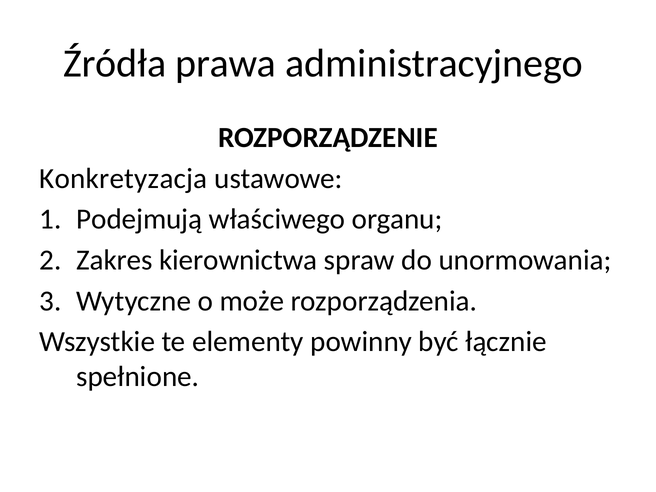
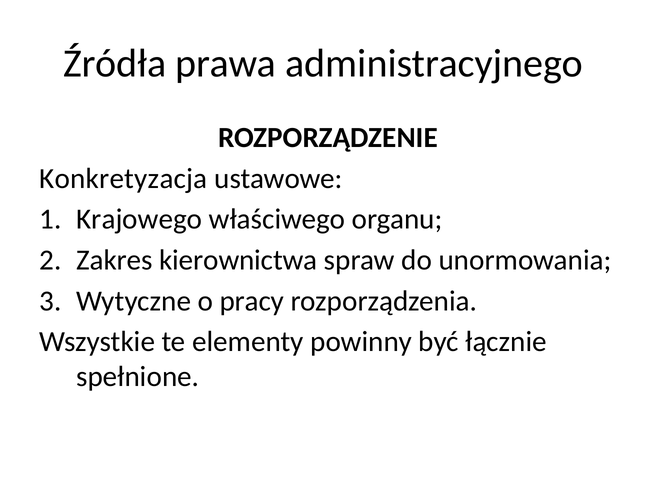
Podejmują: Podejmują -> Krajowego (139, 219)
może: może -> pracy (252, 301)
